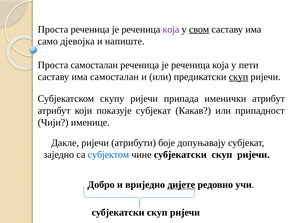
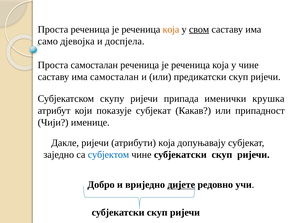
која colour: purple -> orange (171, 29)
напиште: напиште -> доспјела (125, 41)
у пети: пети -> чине (249, 65)
скуп underline: present -> none (239, 77)
именички атрибут: атрибут -> крушка (268, 99)
атрибути боје: боје -> која (167, 143)
